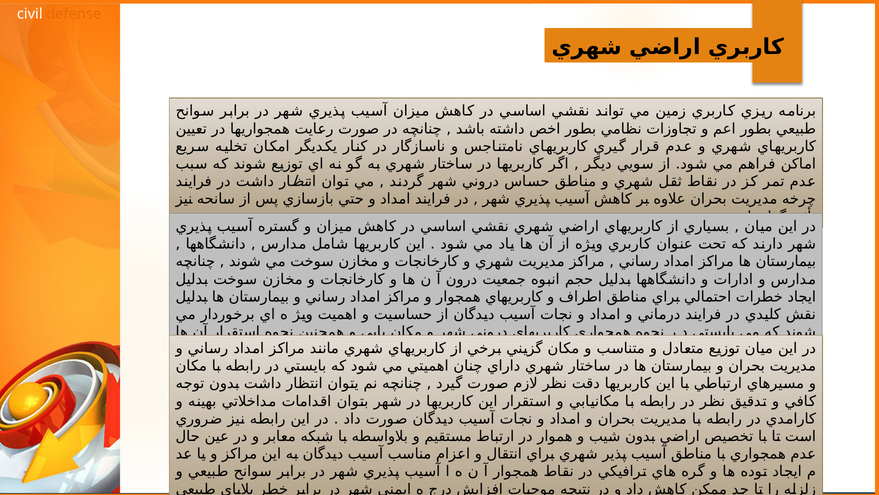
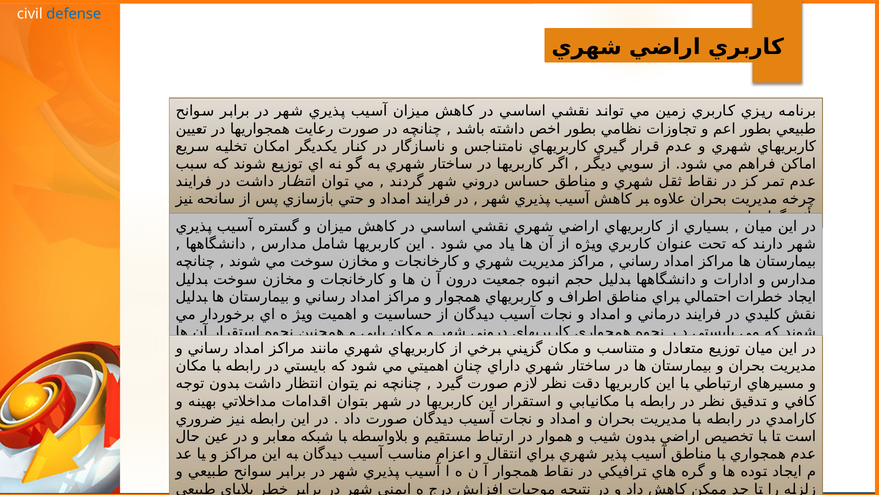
defense colour: orange -> blue (74, 14)
